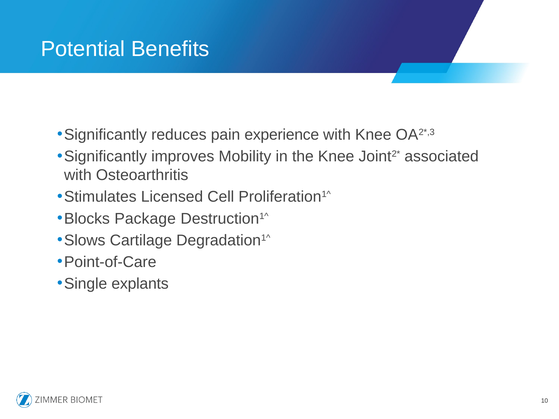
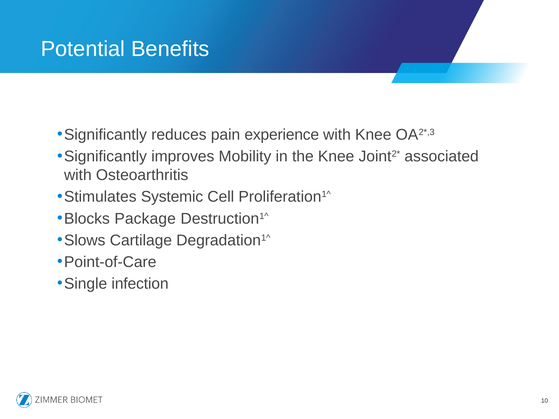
Licensed: Licensed -> Systemic (172, 197)
explants: explants -> infection (140, 284)
